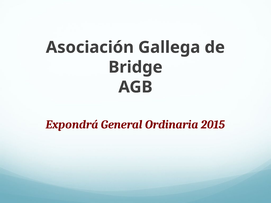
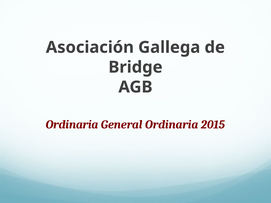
Expondrá: Expondrá -> Ordinaria (72, 125)
